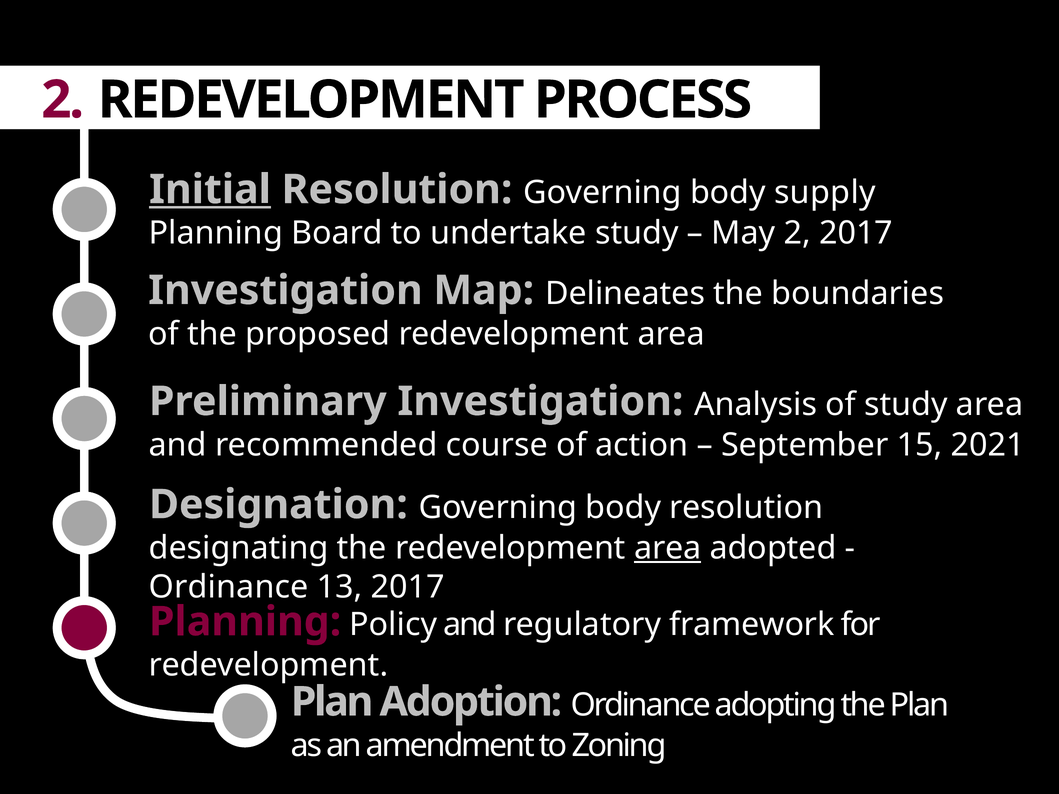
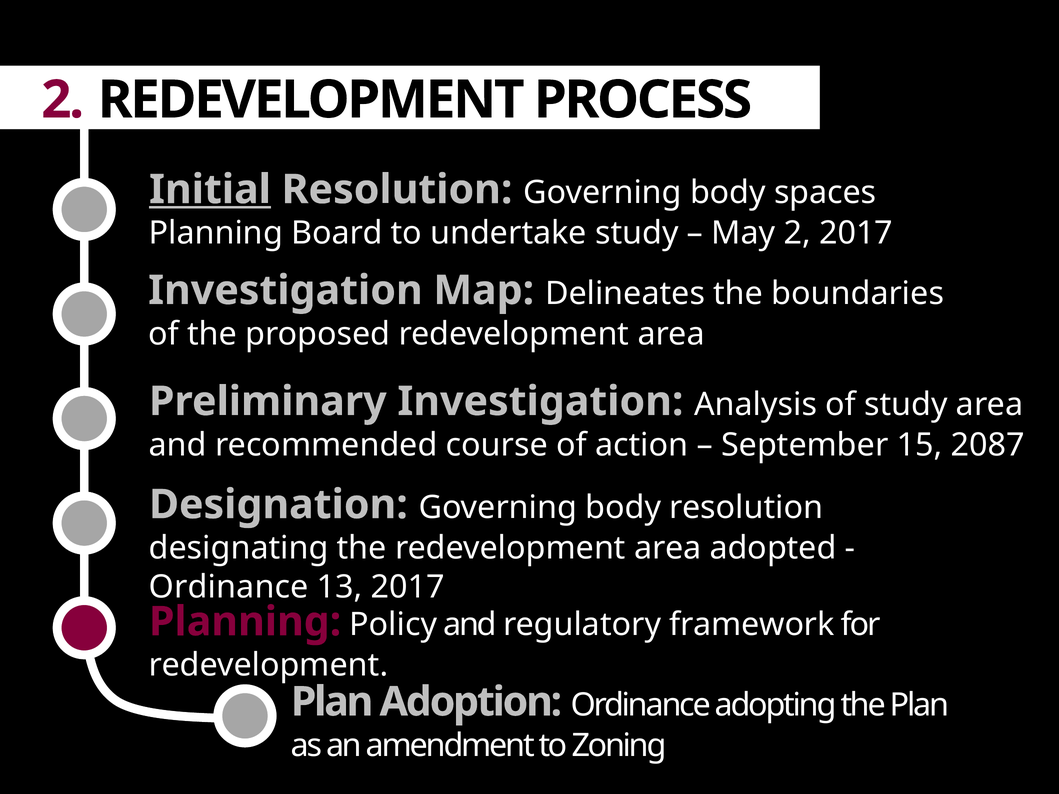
supply: supply -> spaces (825, 193)
2021: 2021 -> 2087 (988, 445)
area underline: present -> none (668, 548)
